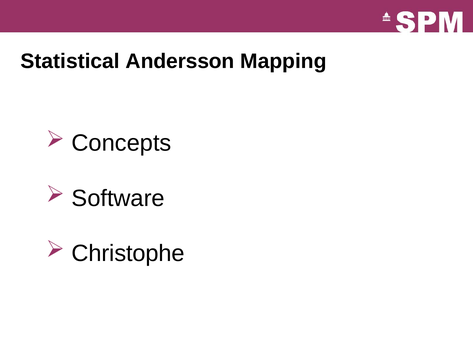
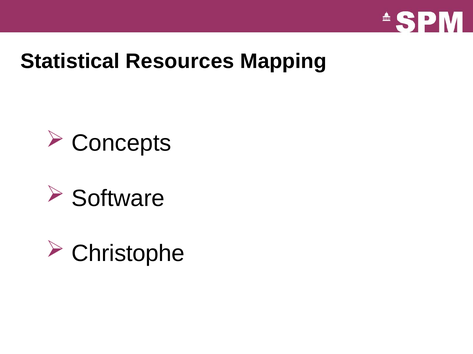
Andersson: Andersson -> Resources (180, 61)
